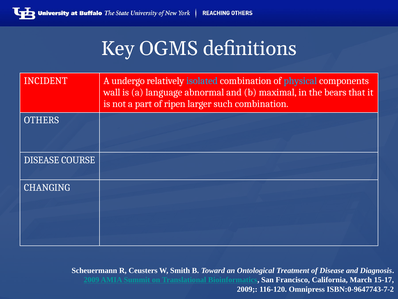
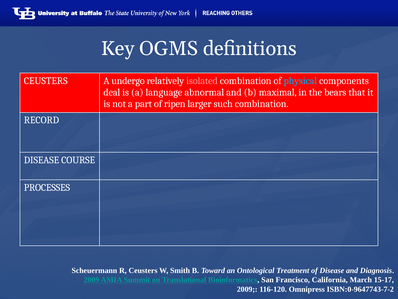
INCIDENT: INCIDENT -> CEUSTERS (46, 81)
isolated colour: light blue -> pink (202, 81)
wall: wall -> deal (112, 92)
OTHERS: OTHERS -> RECORD (41, 120)
CHANGING: CHANGING -> PROCESSES (47, 187)
